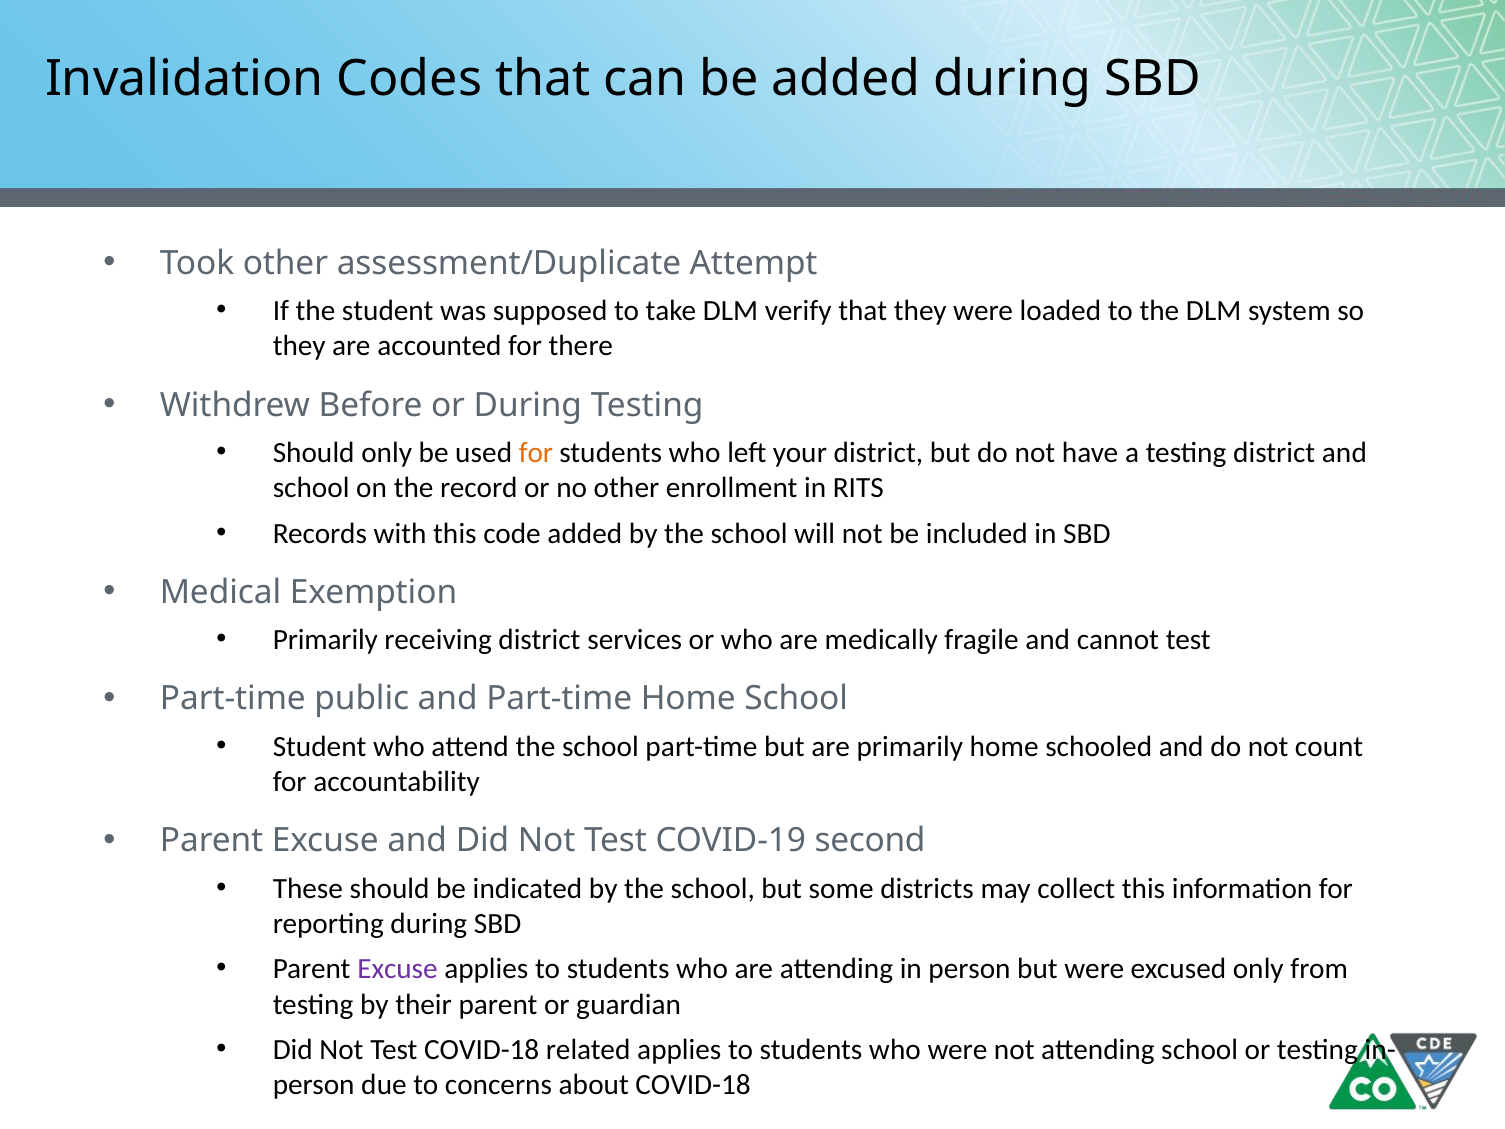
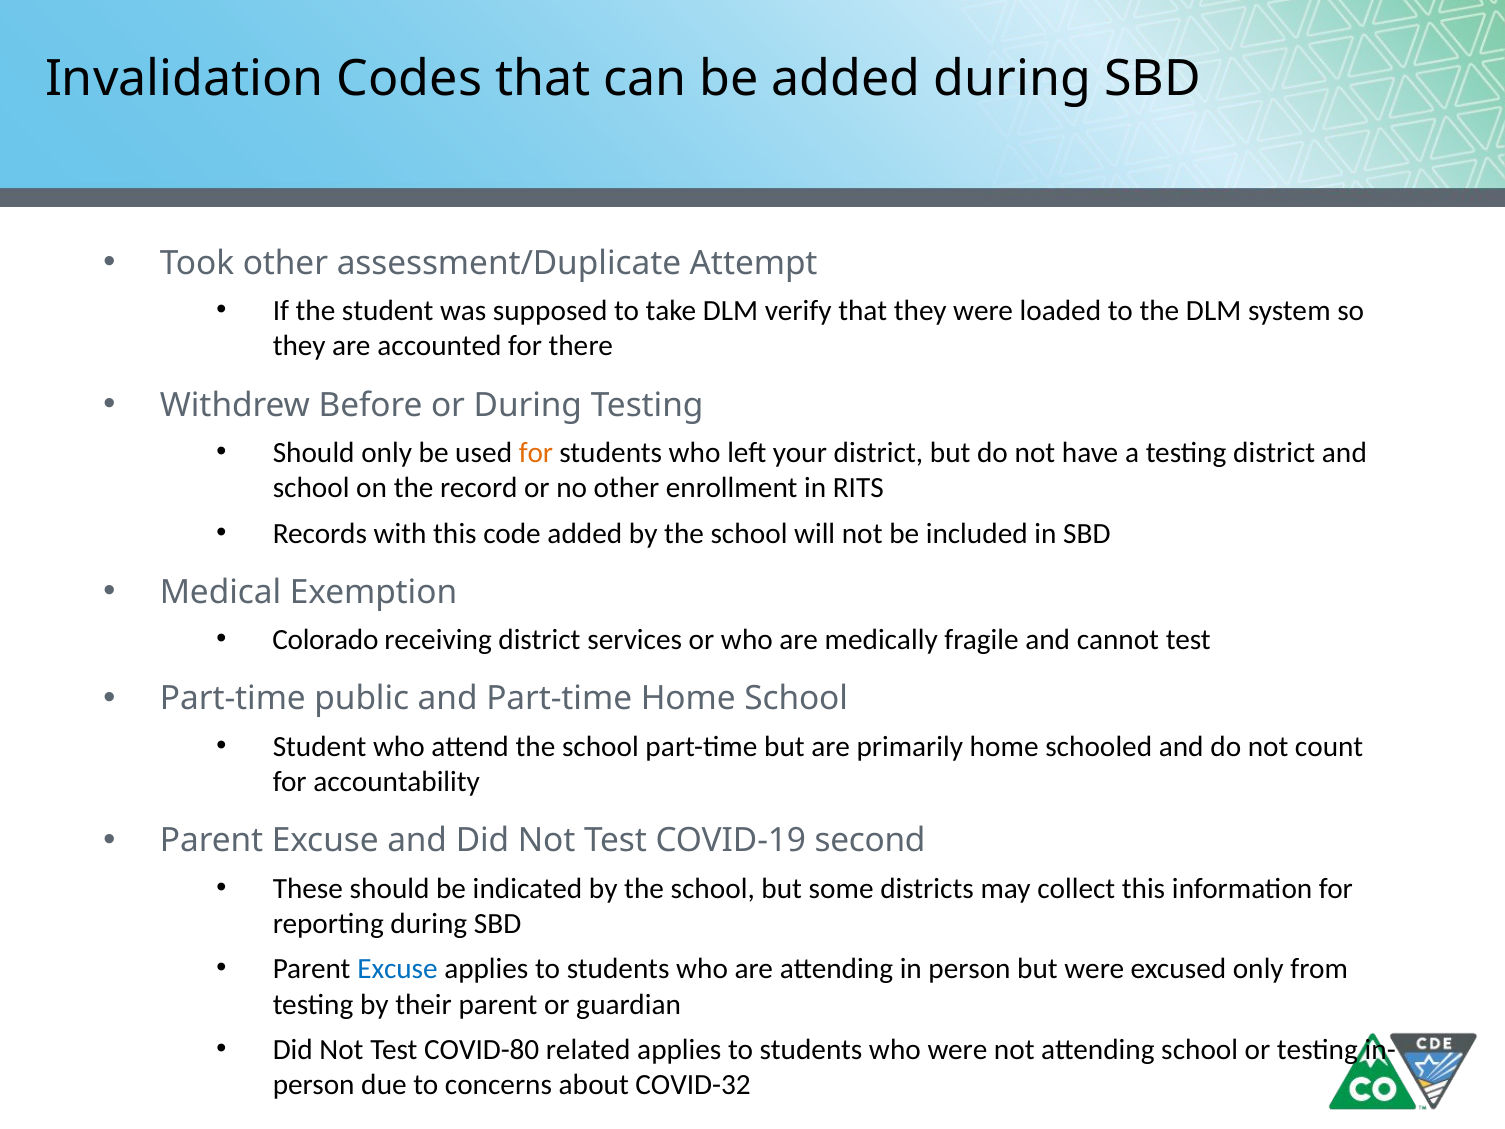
Primarily: Primarily -> Colorado (325, 640)
Excuse colour: purple -> blue (397, 969)
Test COVID-18: COVID-18 -> COVID-80 (482, 1050)
about COVID-18: COVID-18 -> COVID-32 (693, 1085)
